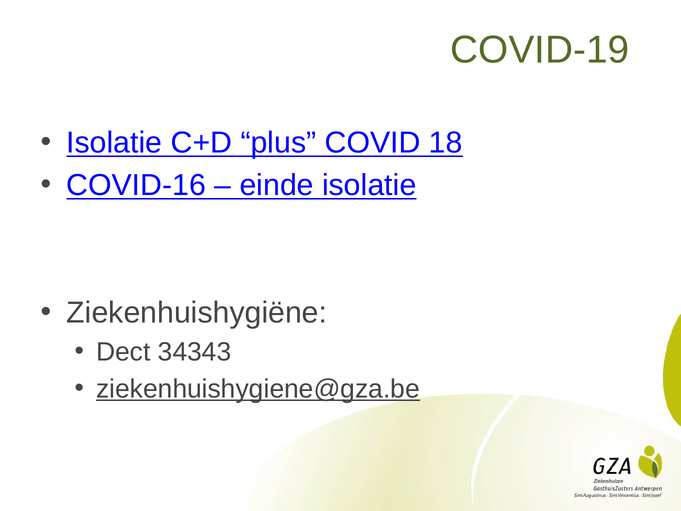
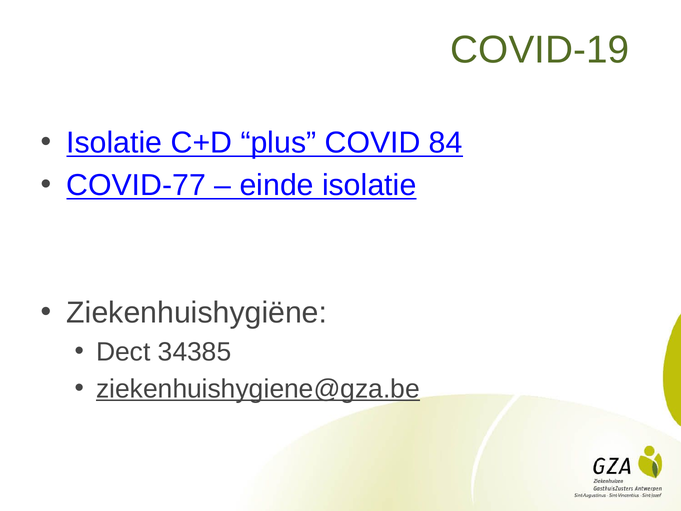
18: 18 -> 84 (446, 143)
COVID-16: COVID-16 -> COVID-77 (136, 185)
34343: 34343 -> 34385 (195, 352)
